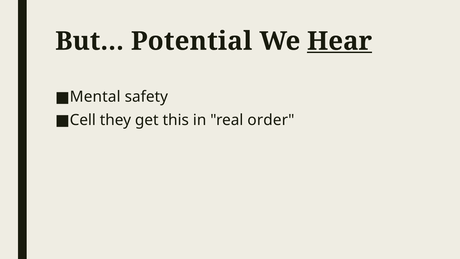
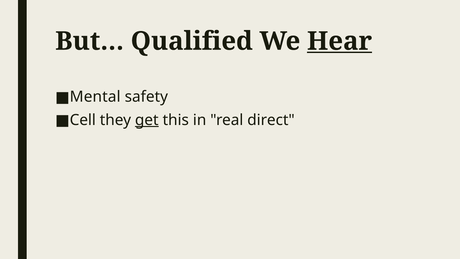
Potential: Potential -> Qualified (192, 41)
get underline: none -> present (147, 120)
order: order -> direct (271, 120)
